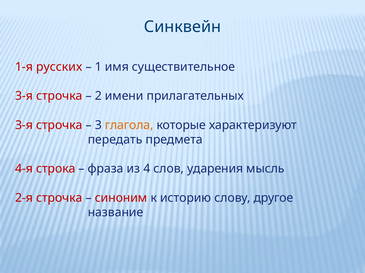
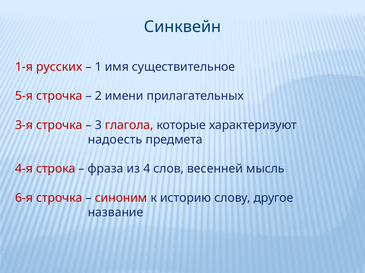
3-я: 3-я -> 5-я (24, 96)
глагола colour: orange -> red (129, 125)
передать: передать -> надоесть (115, 140)
ударения: ударения -> весенней (215, 169)
2-я: 2-я -> 6-я (24, 198)
